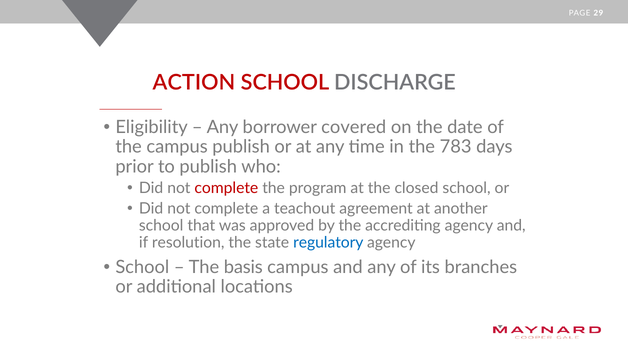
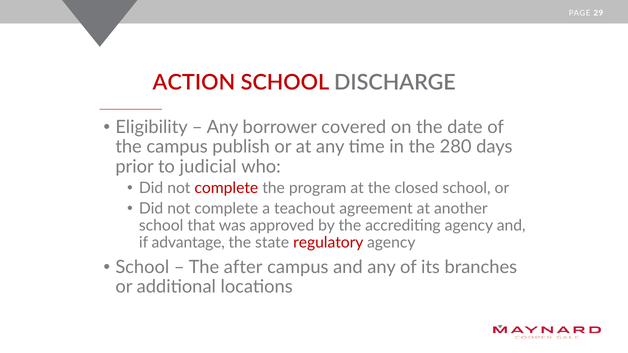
783: 783 -> 280 (456, 147)
to publish: publish -> judicial (208, 167)
resolution: resolution -> advantage (188, 243)
regulatory colour: blue -> red (328, 243)
basis: basis -> after (243, 267)
